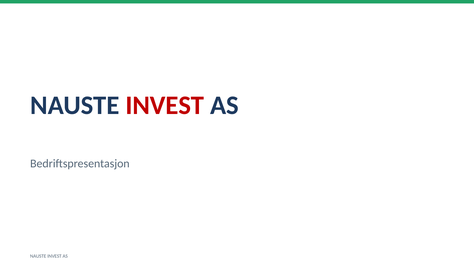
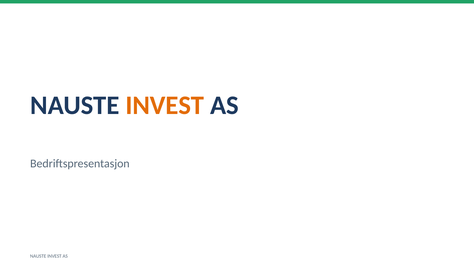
INVEST colour: red -> orange (165, 105)
